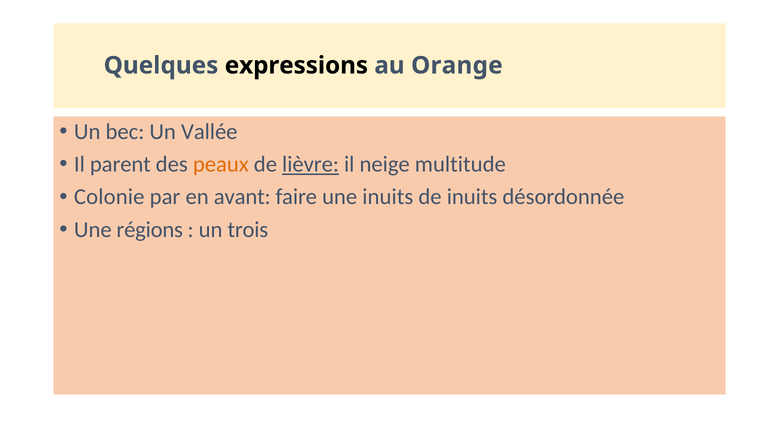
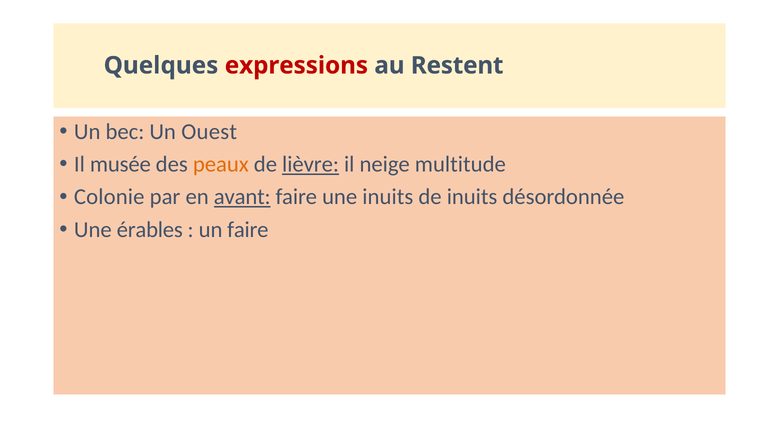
expressions colour: black -> red (296, 66)
Orange: Orange -> Restent (457, 66)
Vallée: Vallée -> Ouest (209, 132)
parent: parent -> musée (120, 164)
avant underline: none -> present (242, 197)
régions: régions -> érables (150, 230)
un trois: trois -> faire (248, 230)
